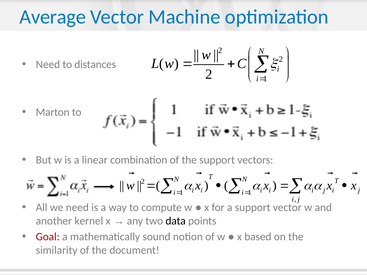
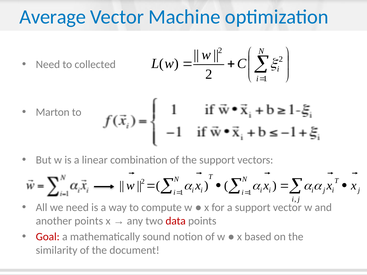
distances: distances -> collected (95, 65)
another kernel: kernel -> points (89, 221)
data colour: black -> red (176, 221)
